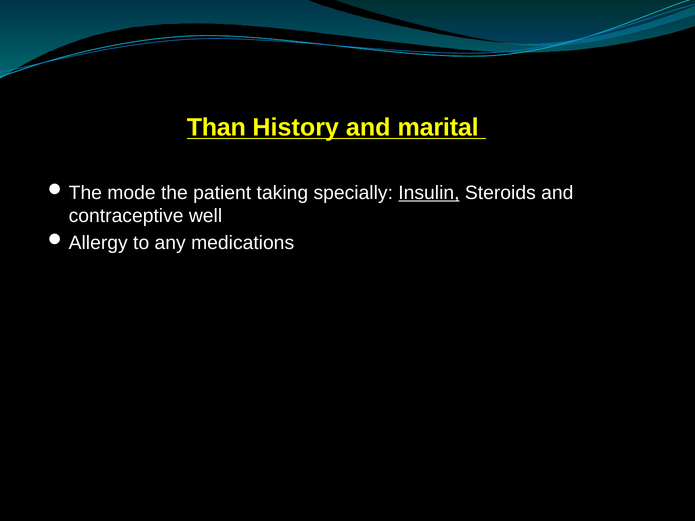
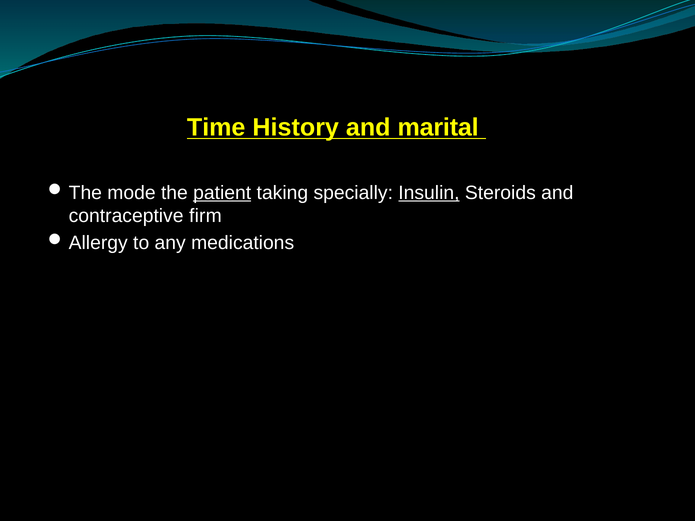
Than: Than -> Time (216, 128)
patient underline: none -> present (222, 193)
well: well -> firm (205, 216)
